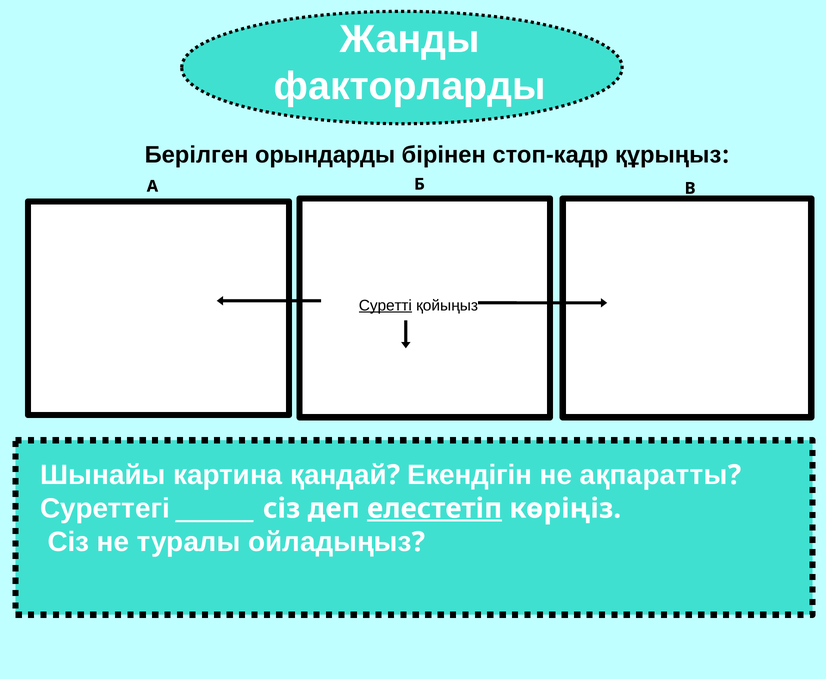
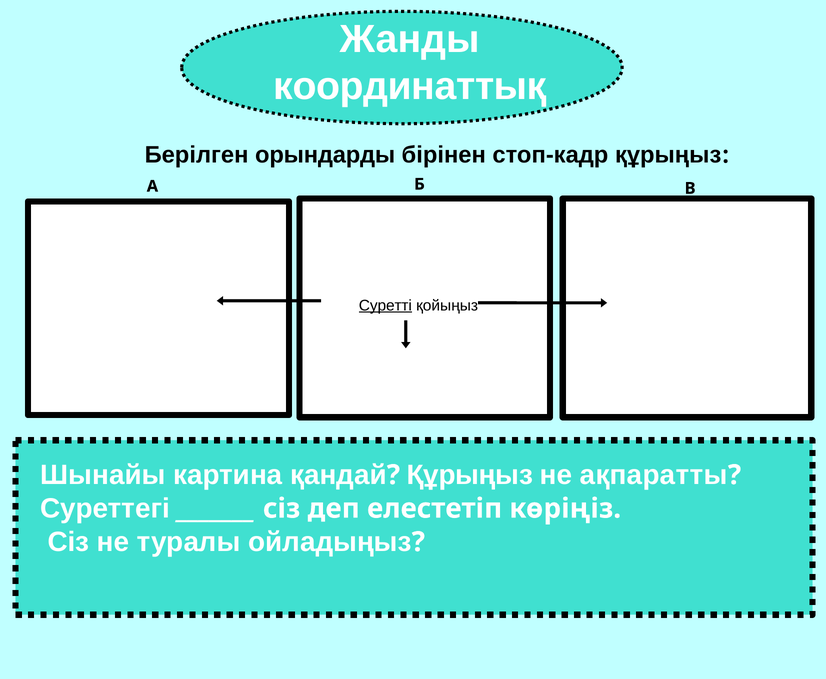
факторларды: факторларды -> координаттық (410, 86)
Екендігін: Екендігін -> Құрыңыз (470, 475)
елестетіп underline: present -> none (435, 508)
